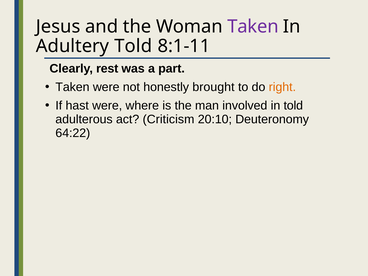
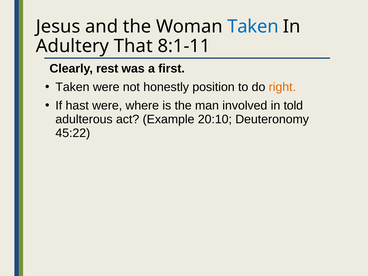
Taken colour: purple -> blue (253, 26)
Adultery Told: Told -> That (133, 46)
part: part -> first (172, 69)
brought: brought -> position (214, 87)
Criticism: Criticism -> Example (169, 119)
64:22: 64:22 -> 45:22 (73, 133)
